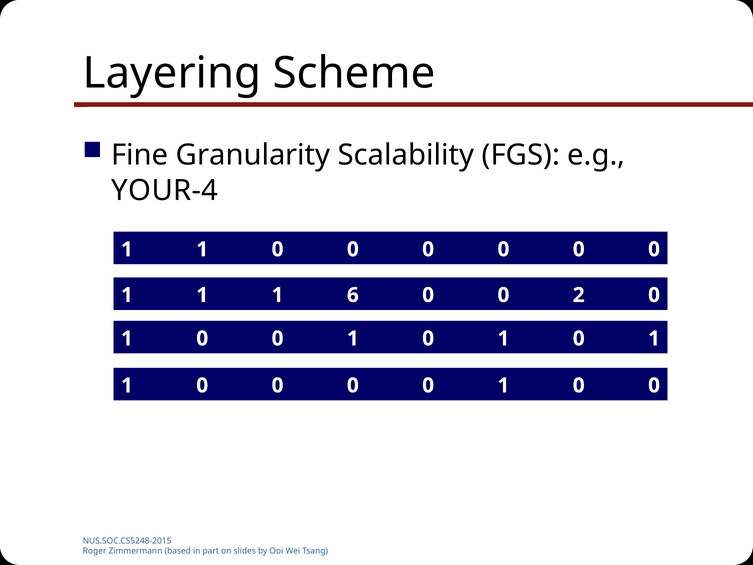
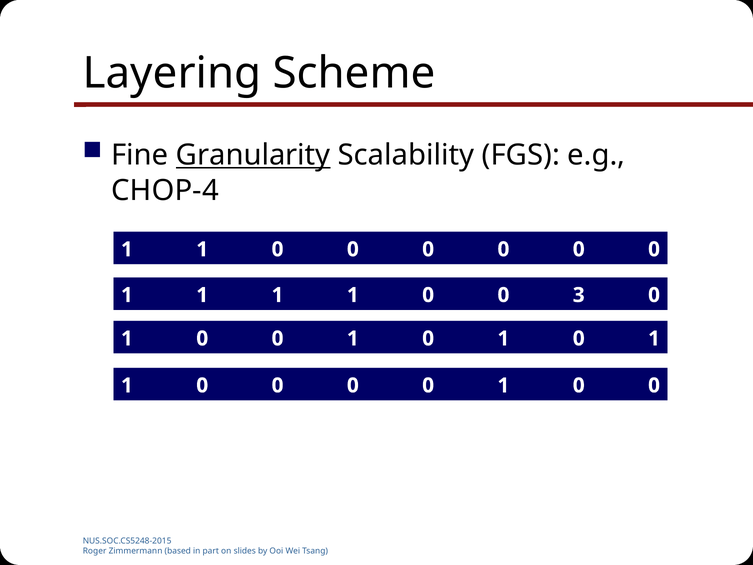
Granularity underline: none -> present (253, 155)
YOUR-4: YOUR-4 -> CHOP-4 (165, 190)
6: 6 -> 1 (353, 295)
2: 2 -> 3 (579, 295)
